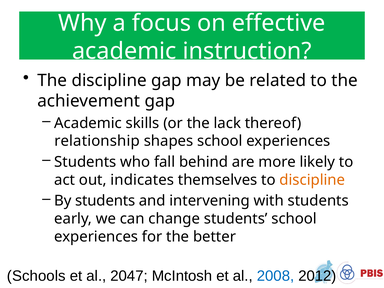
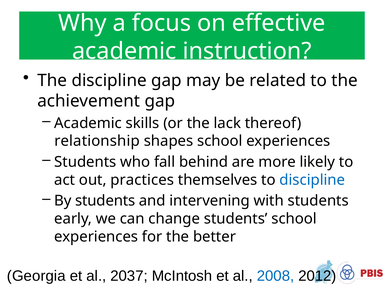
indicates: indicates -> practices (142, 180)
discipline colour: orange -> blue (312, 180)
Schools: Schools -> Georgia (36, 276)
2047: 2047 -> 2037 (129, 276)
